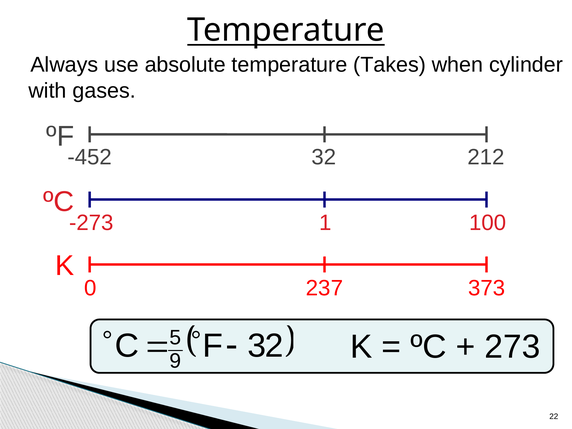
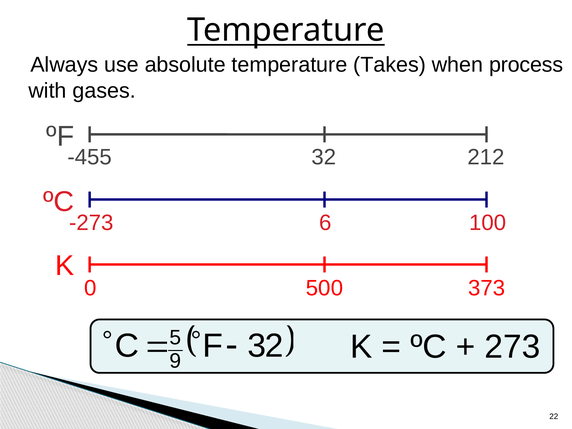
cylinder: cylinder -> process (526, 65)
-452: -452 -> -455 (90, 157)
1: 1 -> 6 (325, 223)
237: 237 -> 500 (325, 288)
